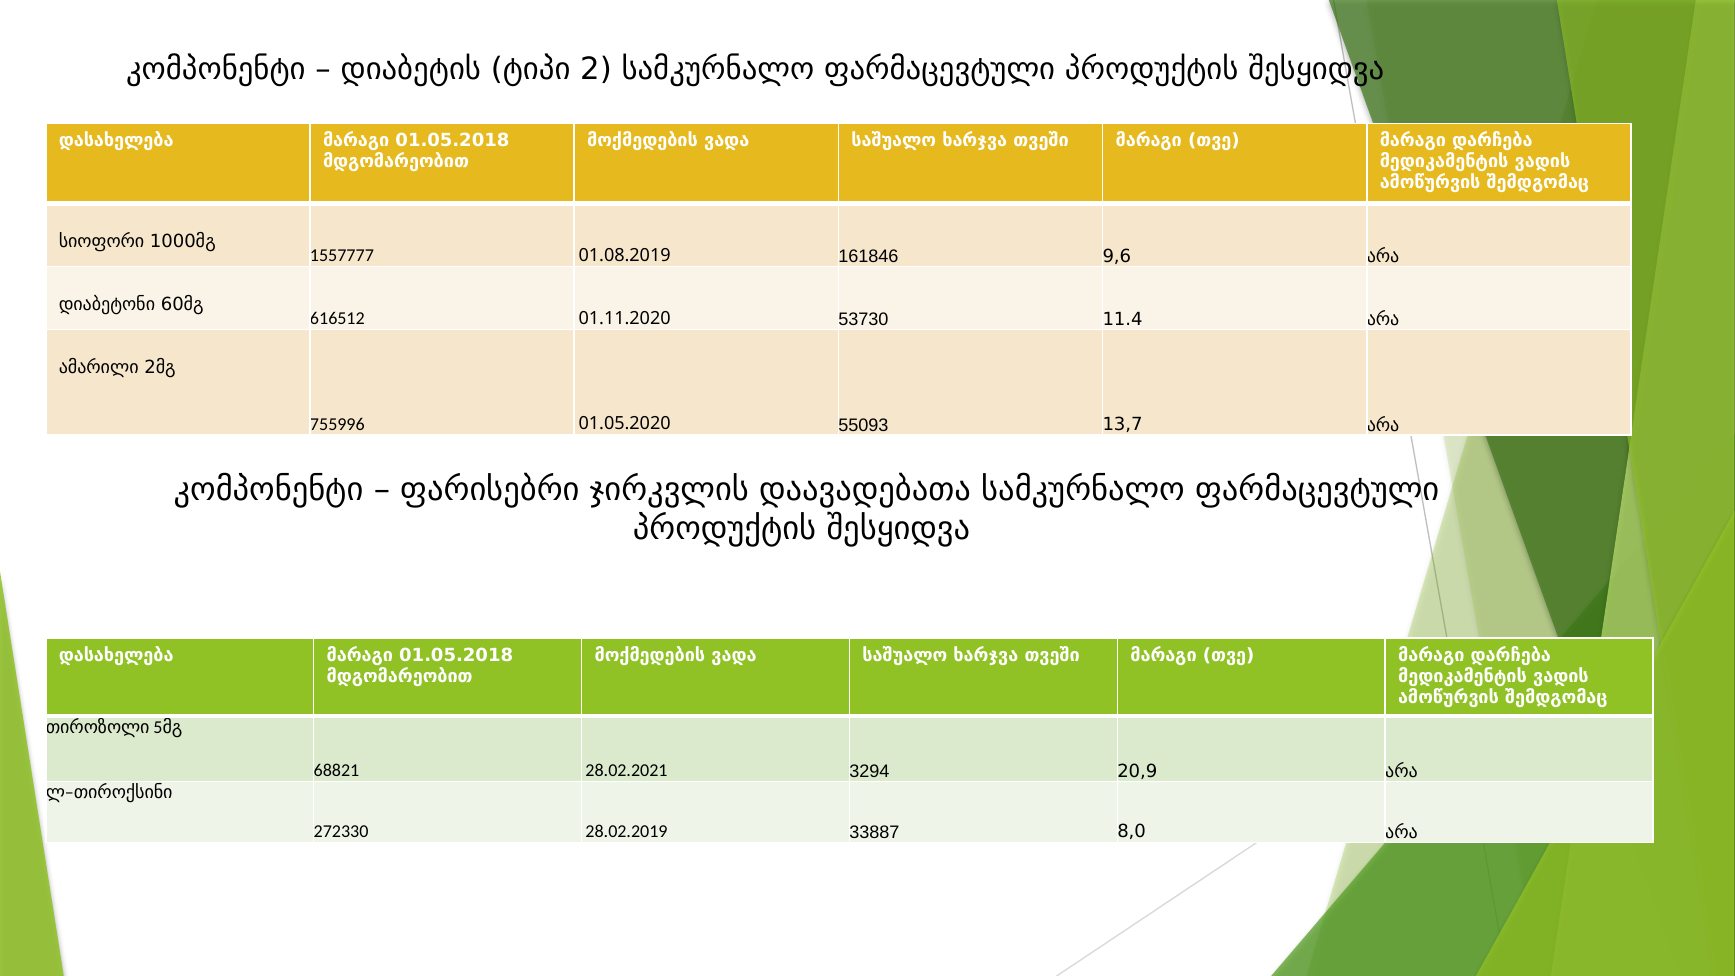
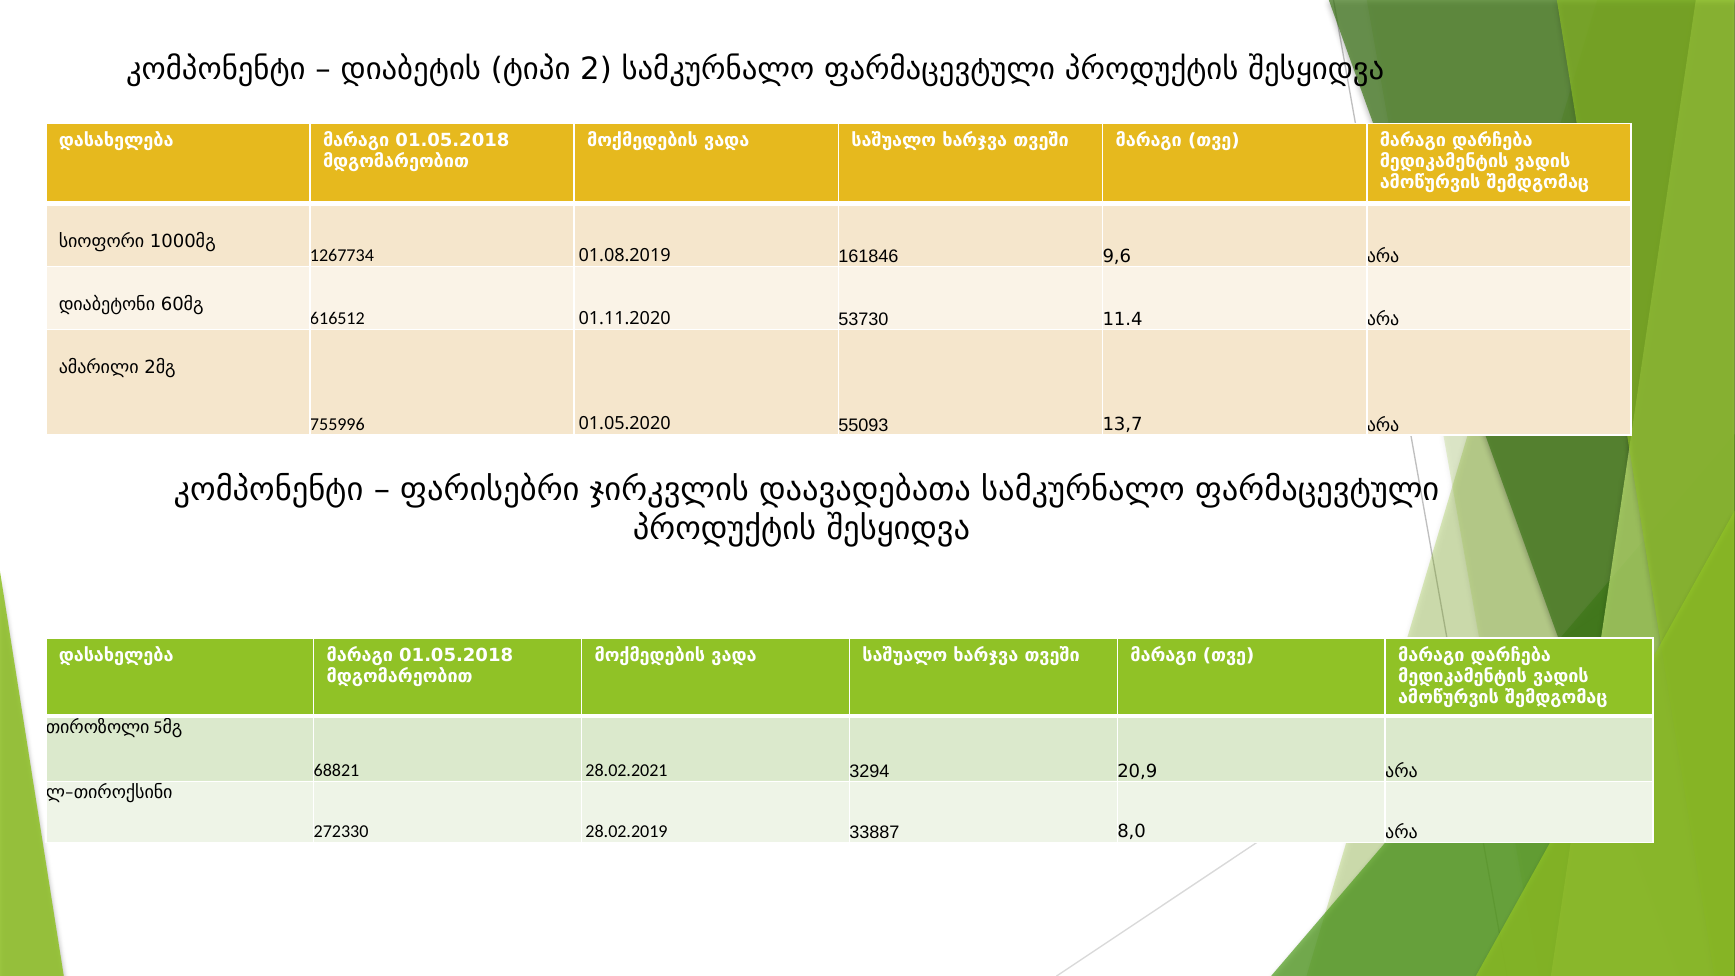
1557777: 1557777 -> 1267734 (342, 256)
